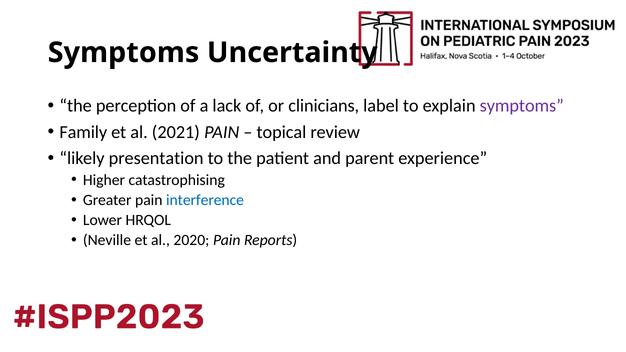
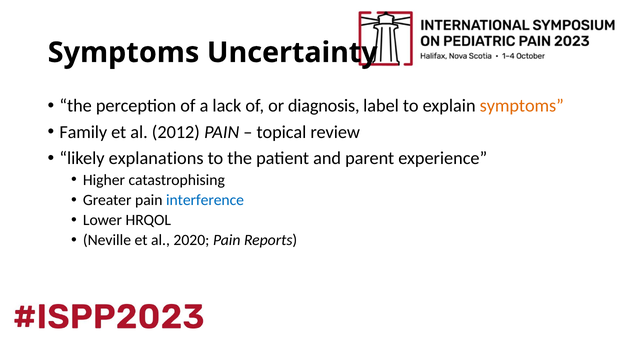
clinicians: clinicians -> diagnosis (324, 106)
symptoms colour: purple -> orange (522, 106)
2021: 2021 -> 2012 (176, 132)
presentation: presentation -> explanations (156, 158)
